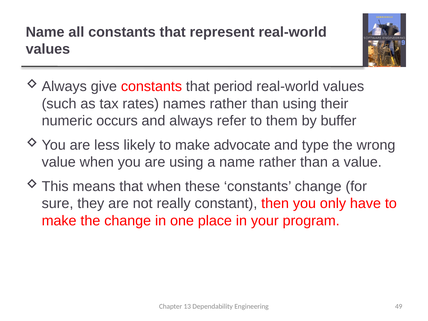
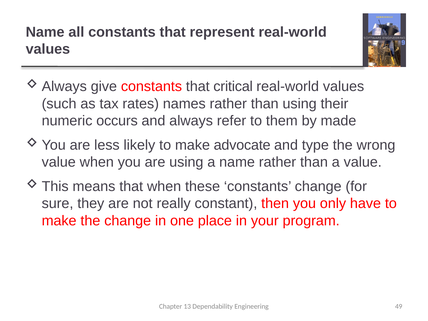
period: period -> critical (233, 87)
buffer: buffer -> made (339, 121)
